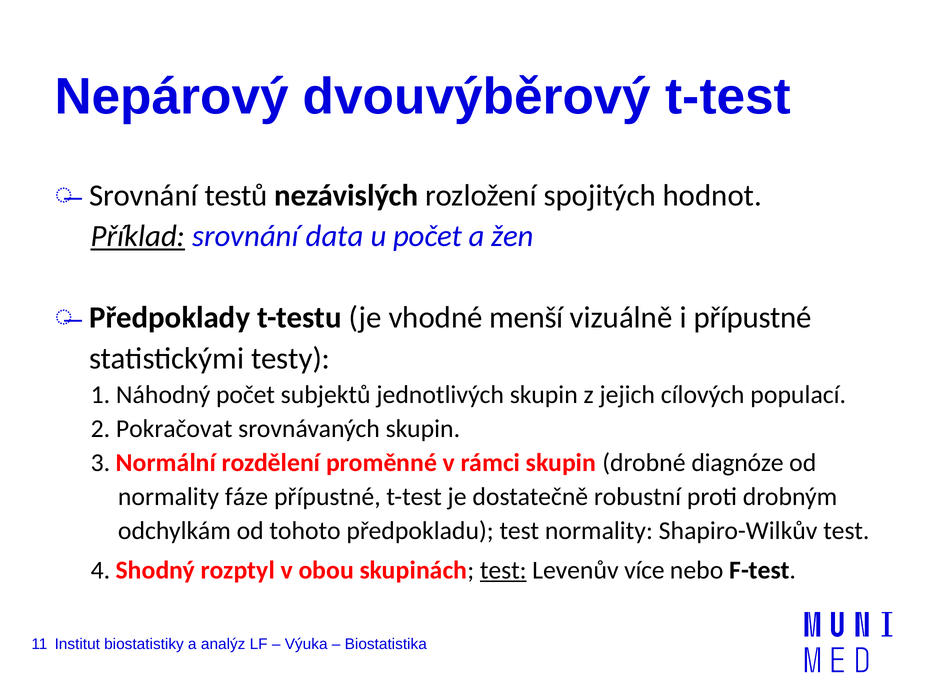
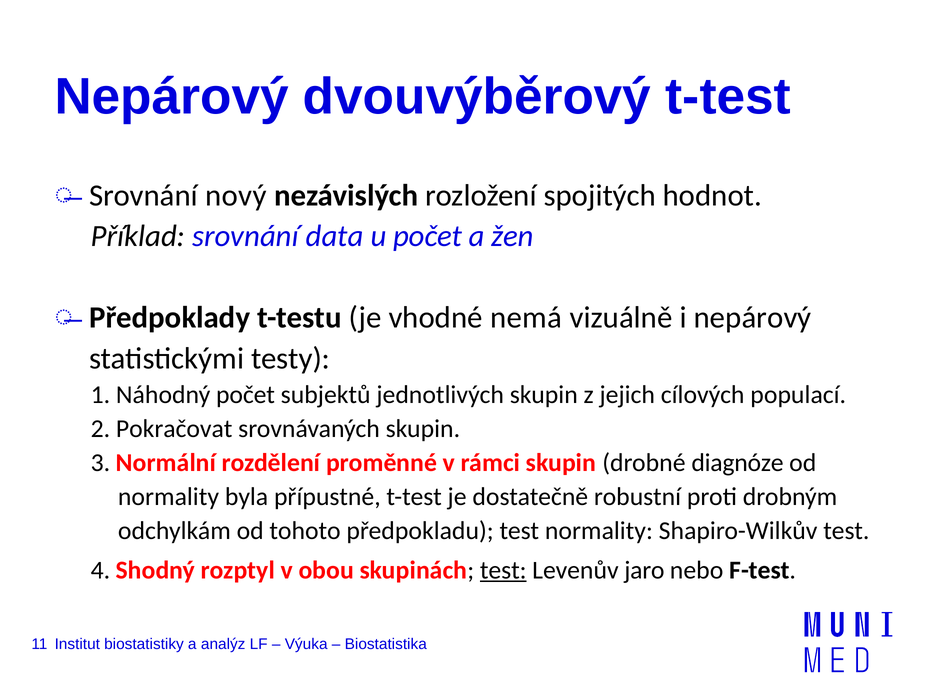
testů: testů -> nový (236, 196)
Příklad underline: present -> none (138, 236)
menší: menší -> nemá (526, 318)
i přípustné: přípustné -> nepárový (753, 318)
fáze: fáze -> byla (247, 497)
více: více -> jaro (644, 571)
